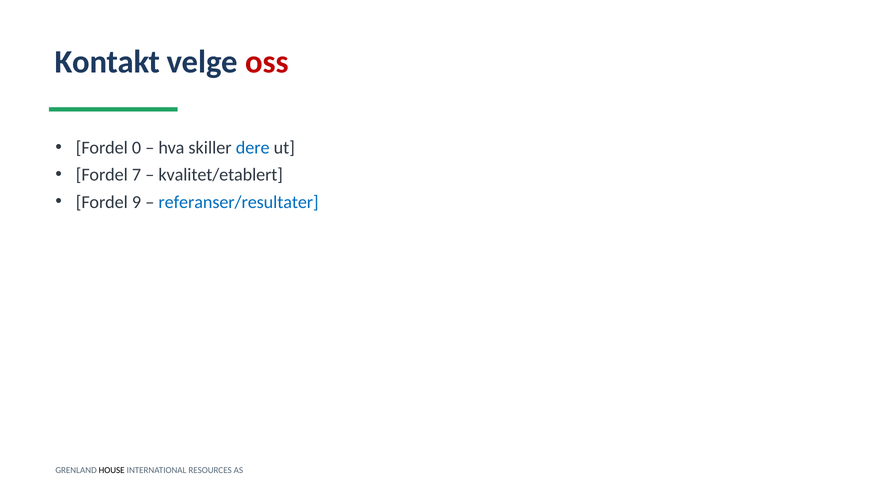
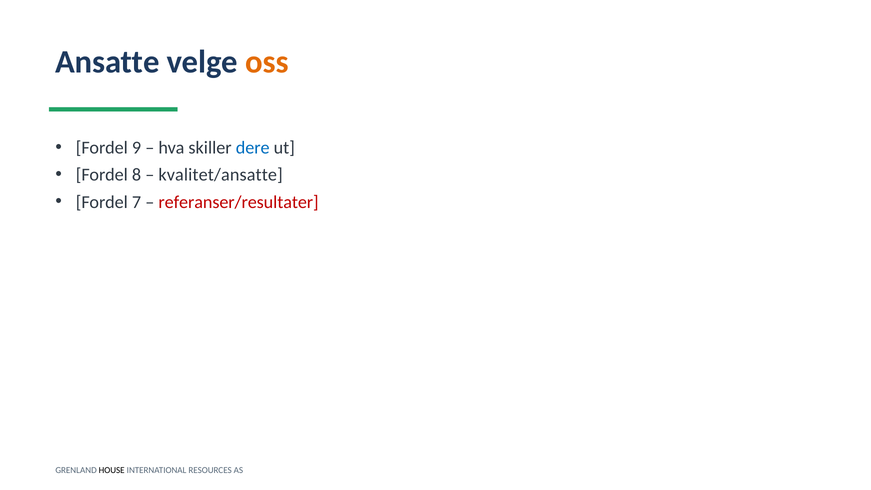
Kontakt: Kontakt -> Ansatte (107, 62)
oss colour: red -> orange (267, 62)
0: 0 -> 9 (137, 148)
7: 7 -> 8 (137, 175)
kvalitet/etablert: kvalitet/etablert -> kvalitet/ansatte (221, 175)
9: 9 -> 7 (137, 202)
referanser/resultater colour: blue -> red (239, 202)
